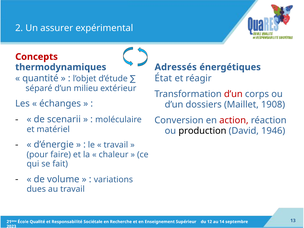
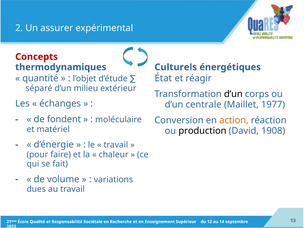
Adressés: Adressés -> Culturels (176, 67)
d’un colour: red -> black (233, 94)
dossiers: dossiers -> centrale (204, 105)
1908: 1908 -> 1977 (273, 105)
scenarii: scenarii -> fondent (64, 119)
action colour: red -> orange (234, 120)
1946: 1946 -> 1908 (273, 131)
